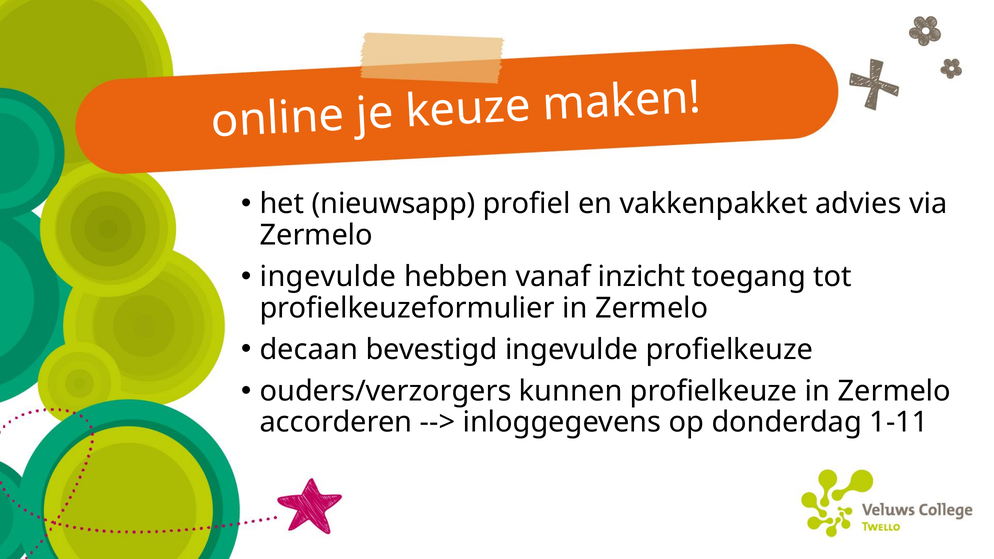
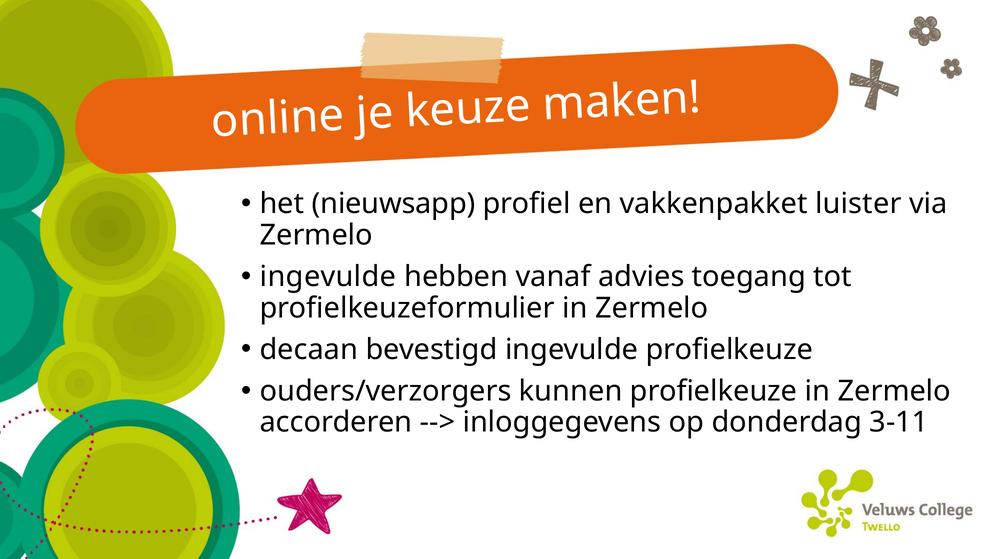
advies: advies -> luister (858, 204)
inzicht: inzicht -> advies (641, 277)
1-11: 1-11 -> 3-11 (899, 422)
